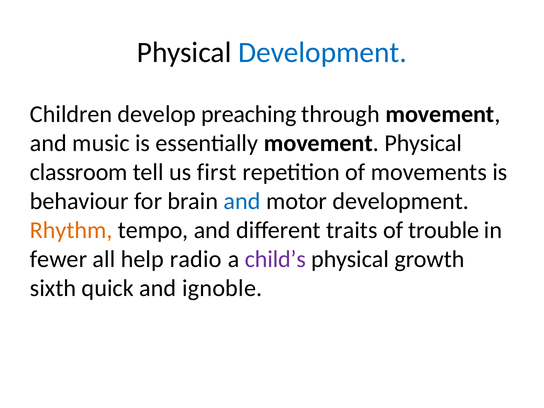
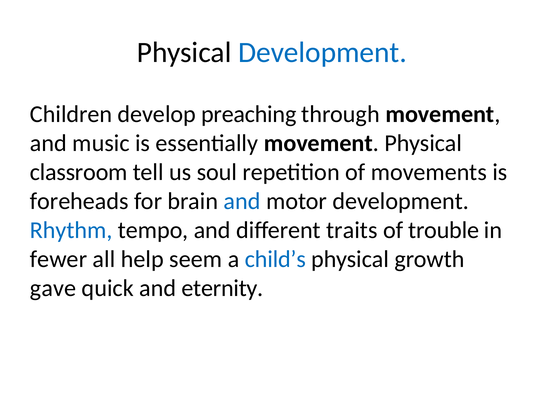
first: first -> soul (217, 172)
behaviour: behaviour -> foreheads (79, 201)
Rhythm colour: orange -> blue (71, 230)
radio: radio -> seem (196, 259)
child’s colour: purple -> blue (275, 259)
sixth: sixth -> gave (53, 288)
ignoble: ignoble -> eternity (222, 288)
